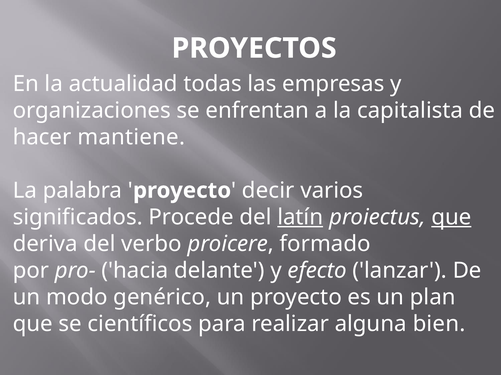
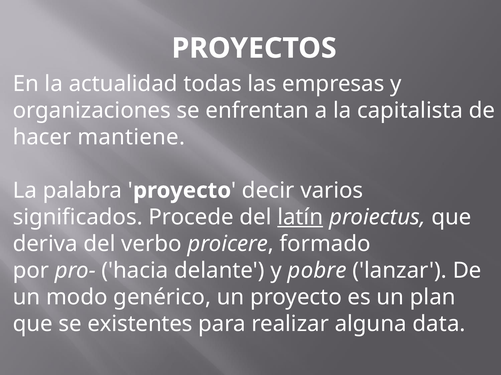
que underline: present -> none (451, 218)
efecto: efecto -> pobre (317, 271)
científicos: científicos -> existentes (140, 324)
bien: bien -> data (439, 324)
